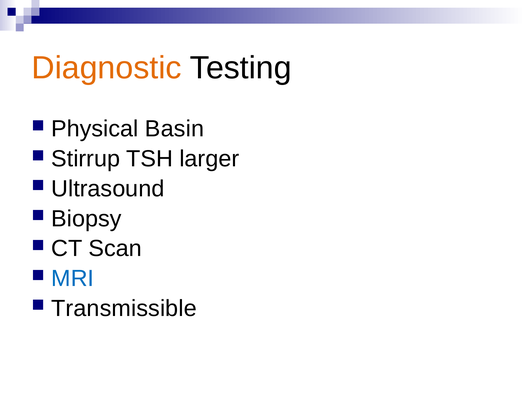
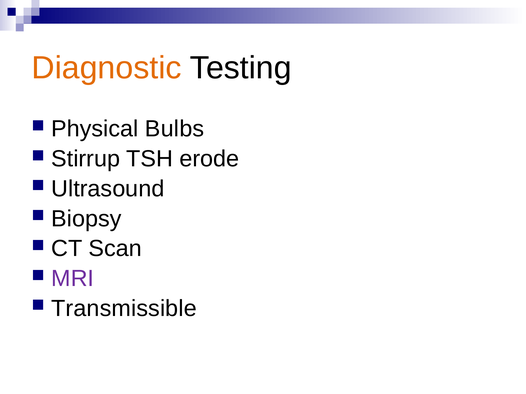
Basin: Basin -> Bulbs (175, 129)
larger: larger -> erode (209, 159)
MRI colour: blue -> purple (73, 279)
